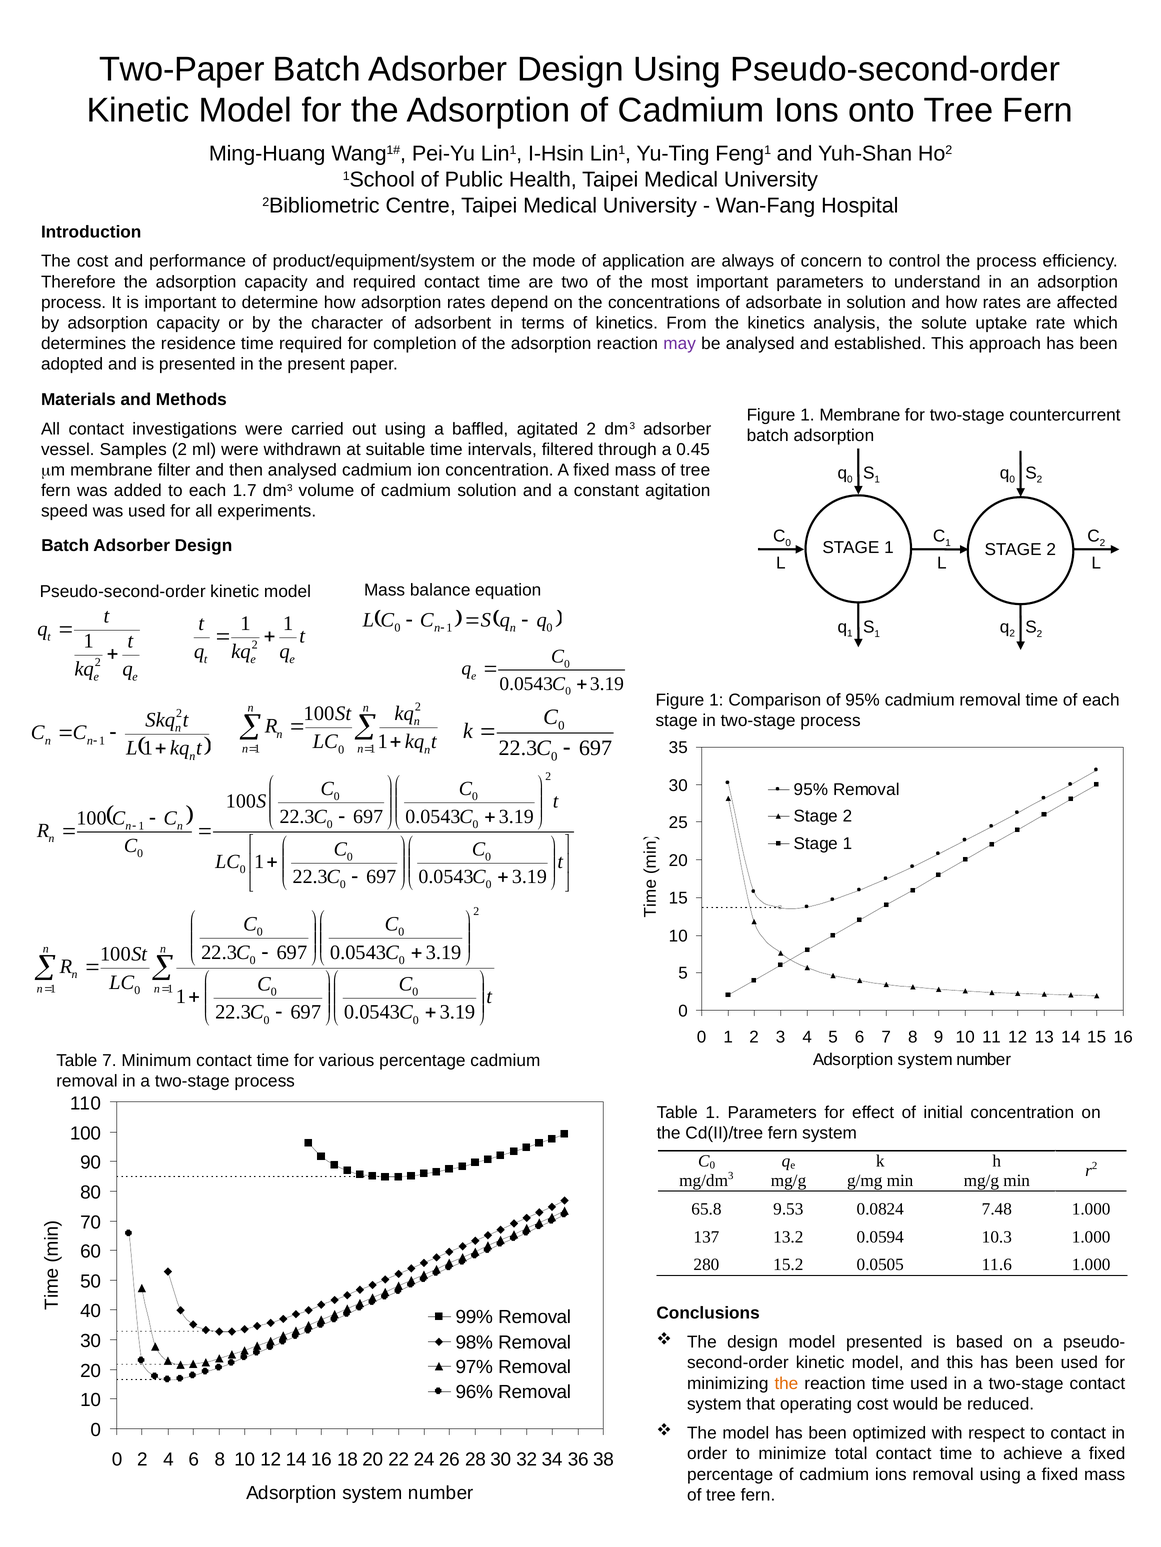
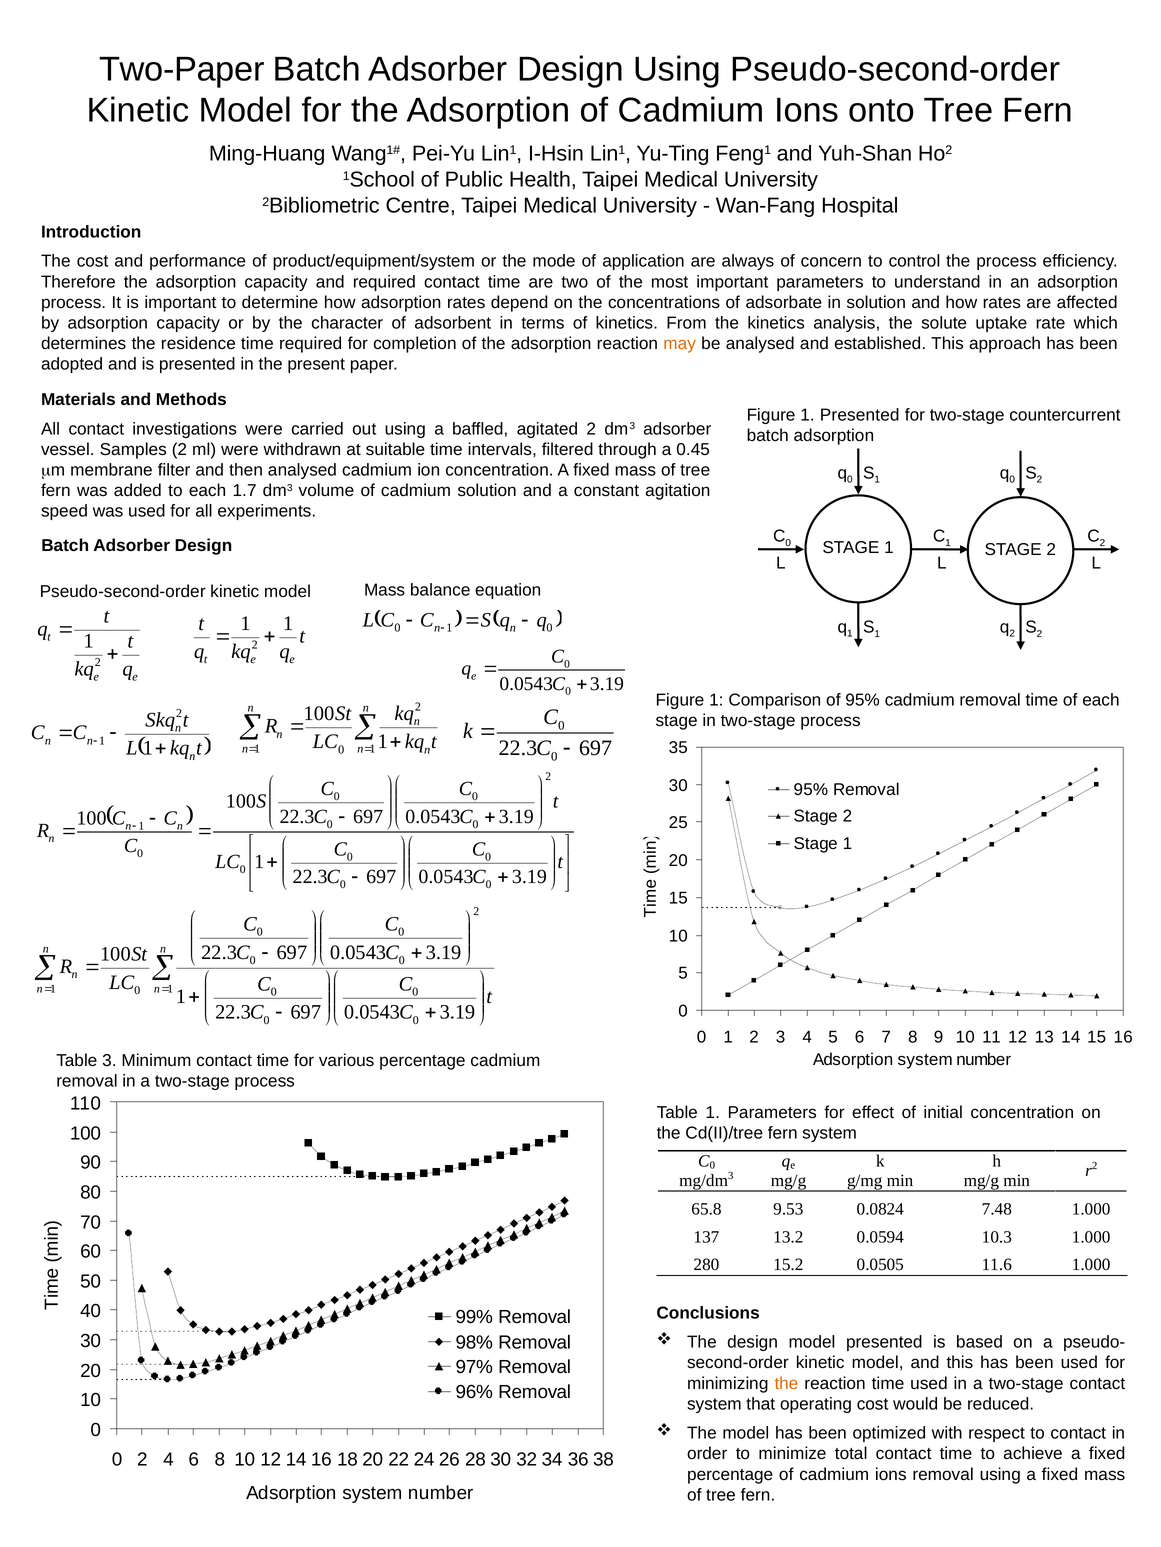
may colour: purple -> orange (680, 344)
1 Membrane: Membrane -> Presented (860, 415)
Table 7: 7 -> 3 (109, 1061)
